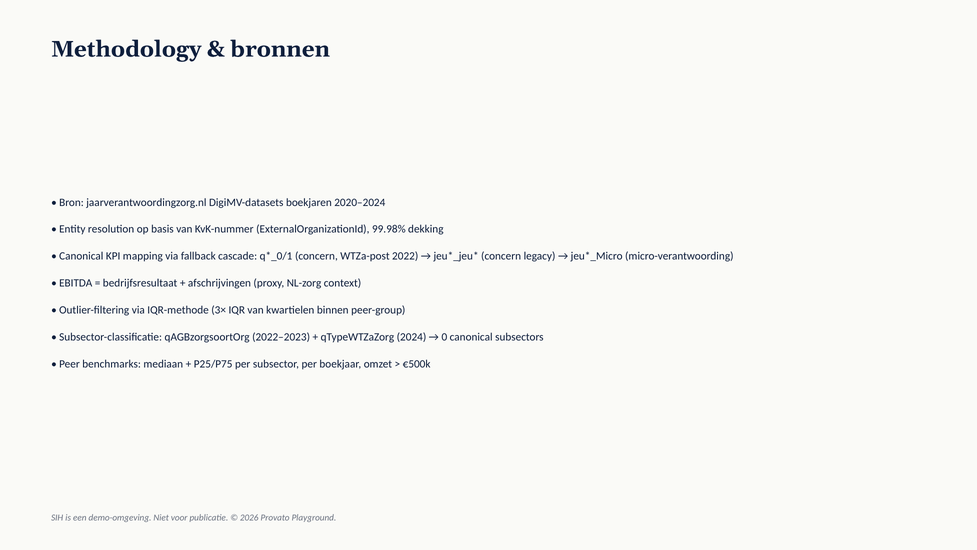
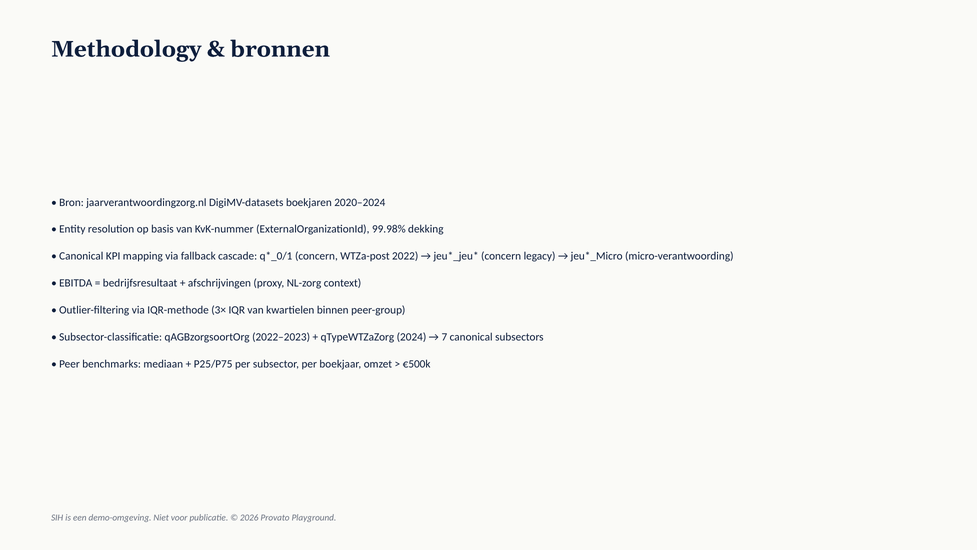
0: 0 -> 7 (444, 337)
